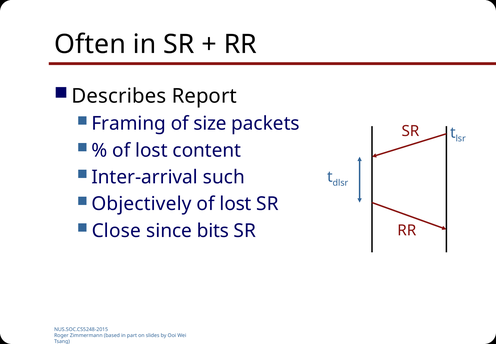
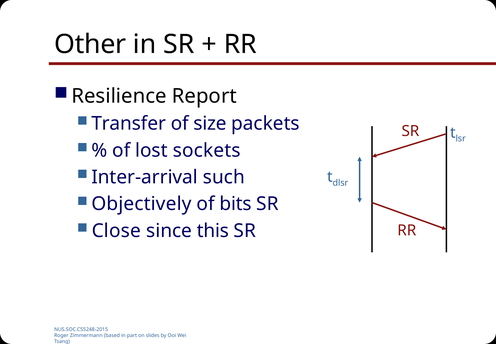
Often: Often -> Other (90, 44)
Describes: Describes -> Resilience (119, 96)
Framing: Framing -> Transfer (129, 123)
content: content -> sockets (207, 150)
lost: lost -> bits (236, 204)
bits: bits -> this (213, 230)
